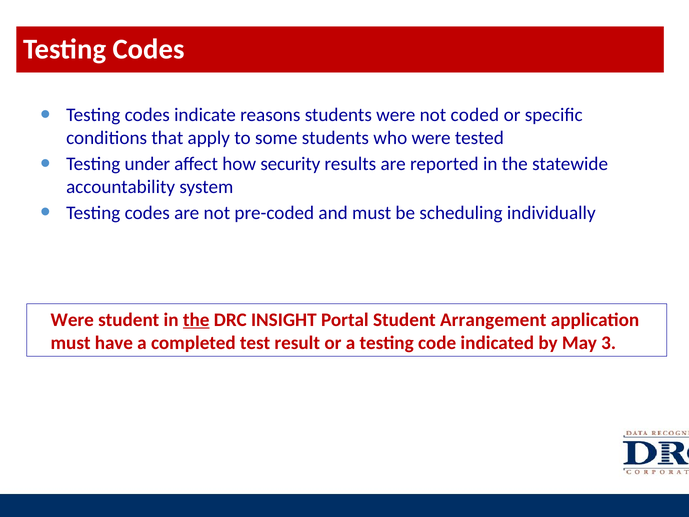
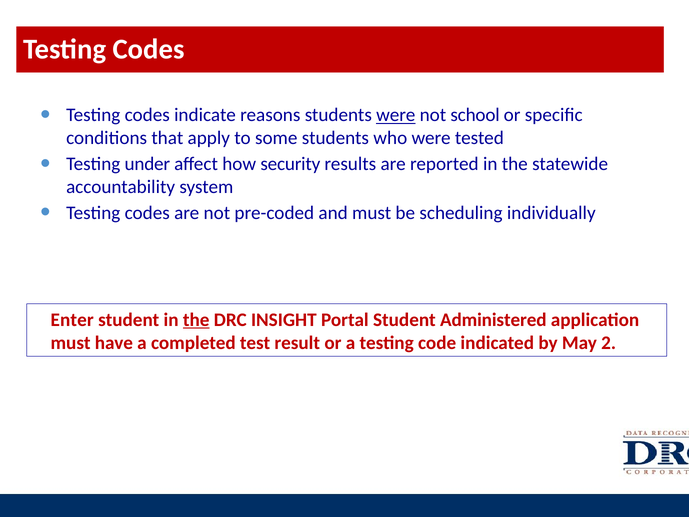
were underline: none -> present (396, 115)
coded: coded -> school (475, 115)
Were: Were -> Enter (72, 320)
Arrangement: Arrangement -> Administered (493, 320)
3: 3 -> 2 (609, 343)
